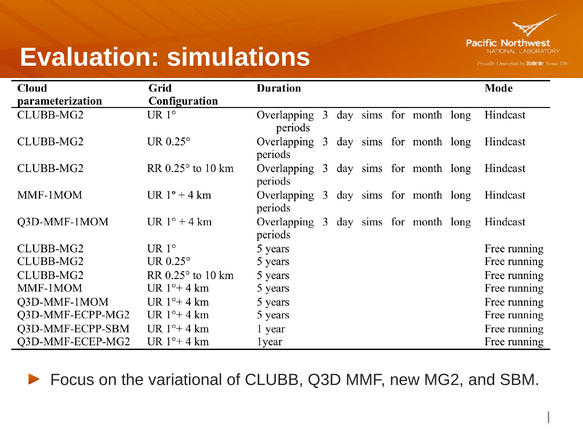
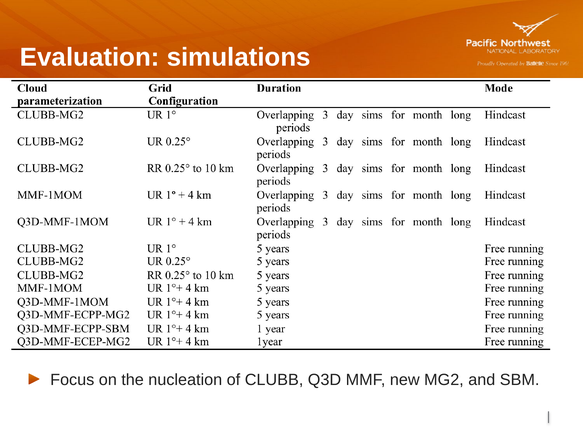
variational: variational -> nucleation (185, 380)
